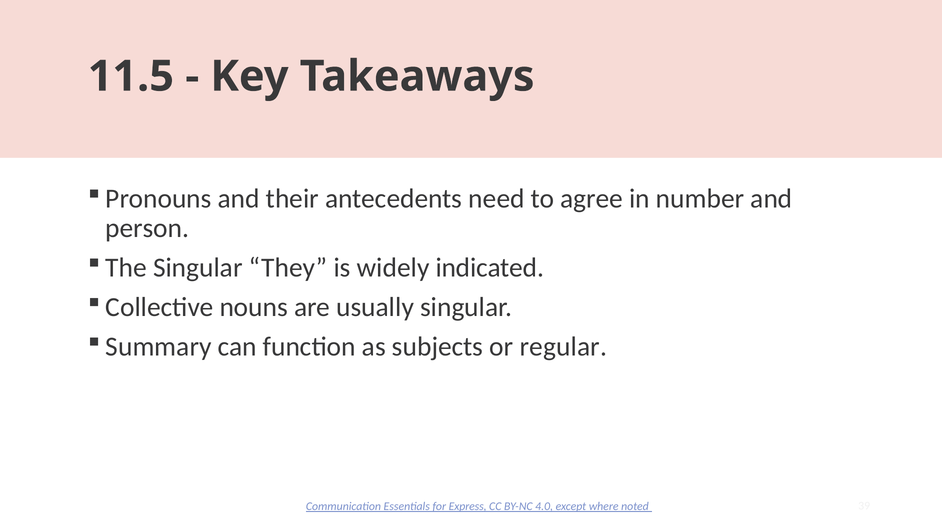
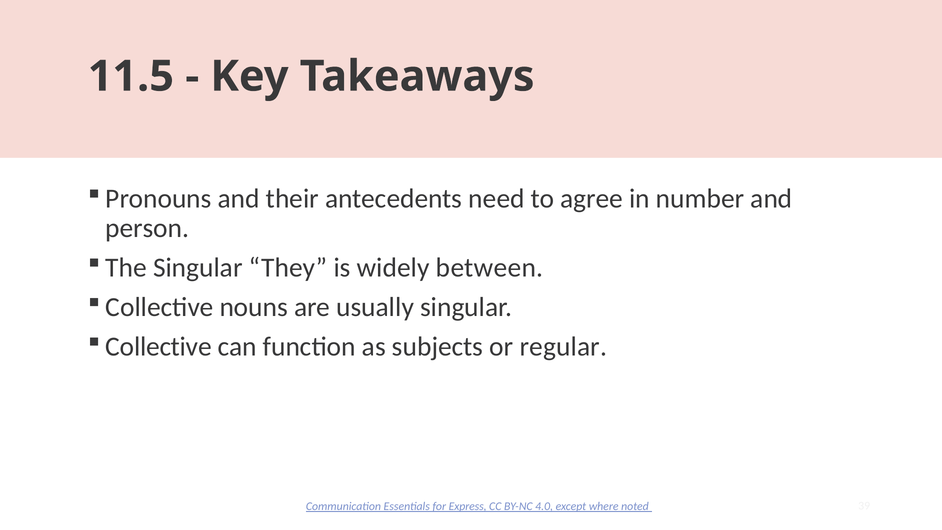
indicated: indicated -> between (490, 268)
Summary: Summary -> Collective (159, 347)
